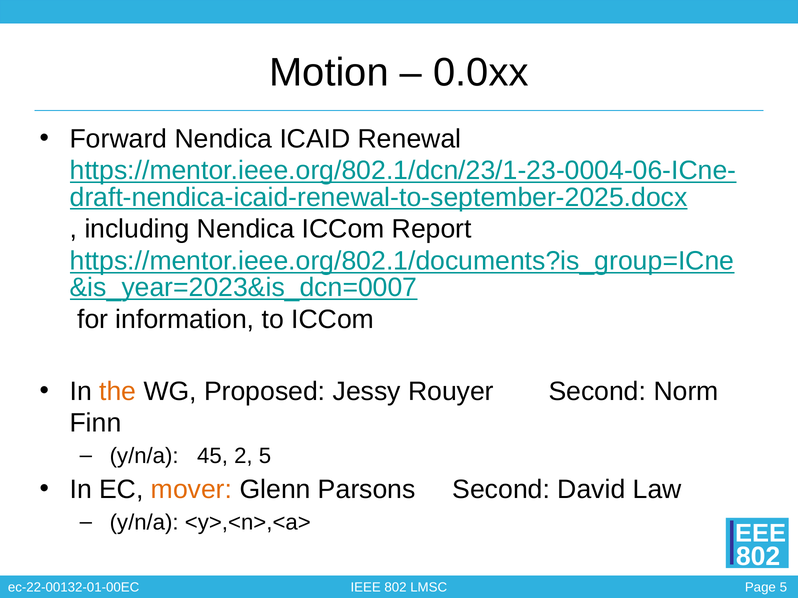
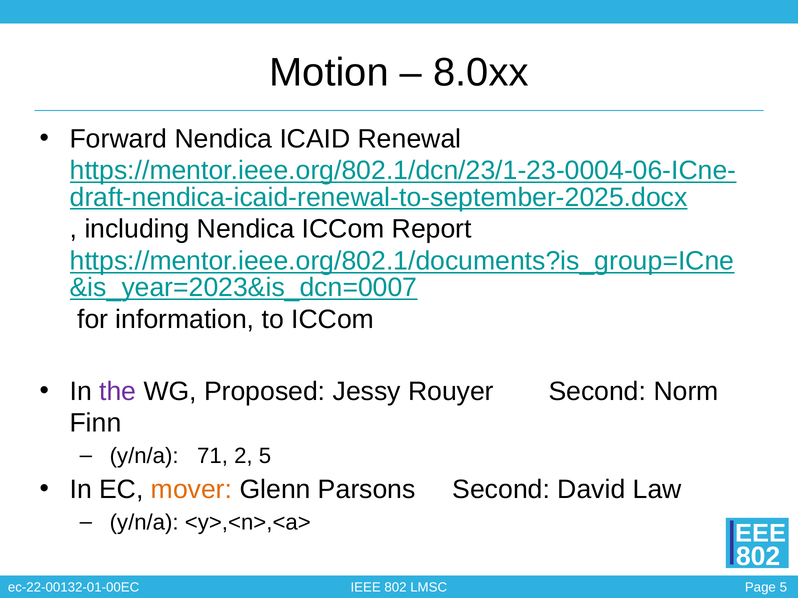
0.0xx: 0.0xx -> 8.0xx (481, 73)
the colour: orange -> purple (118, 392)
45: 45 -> 71 (213, 456)
